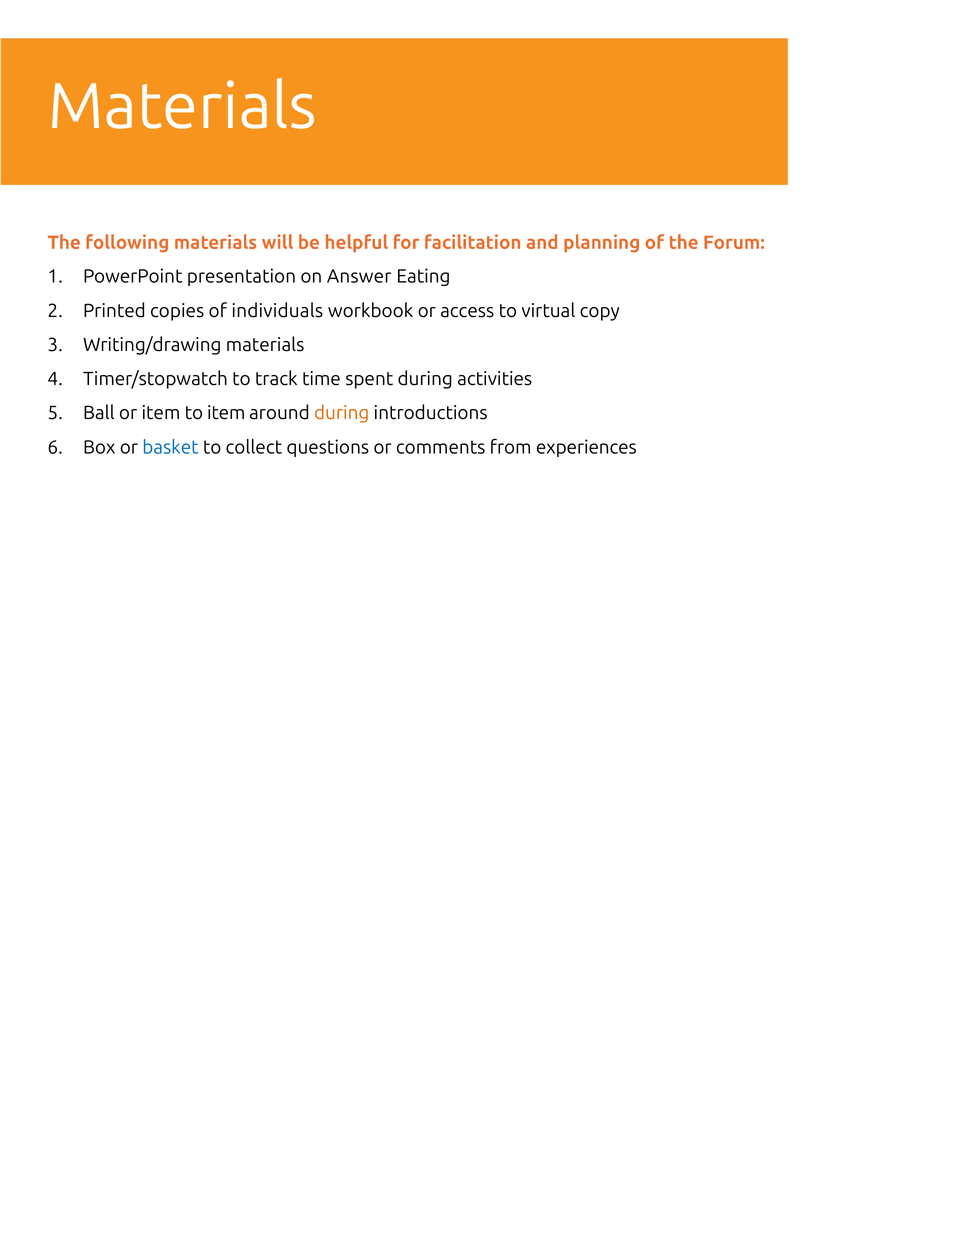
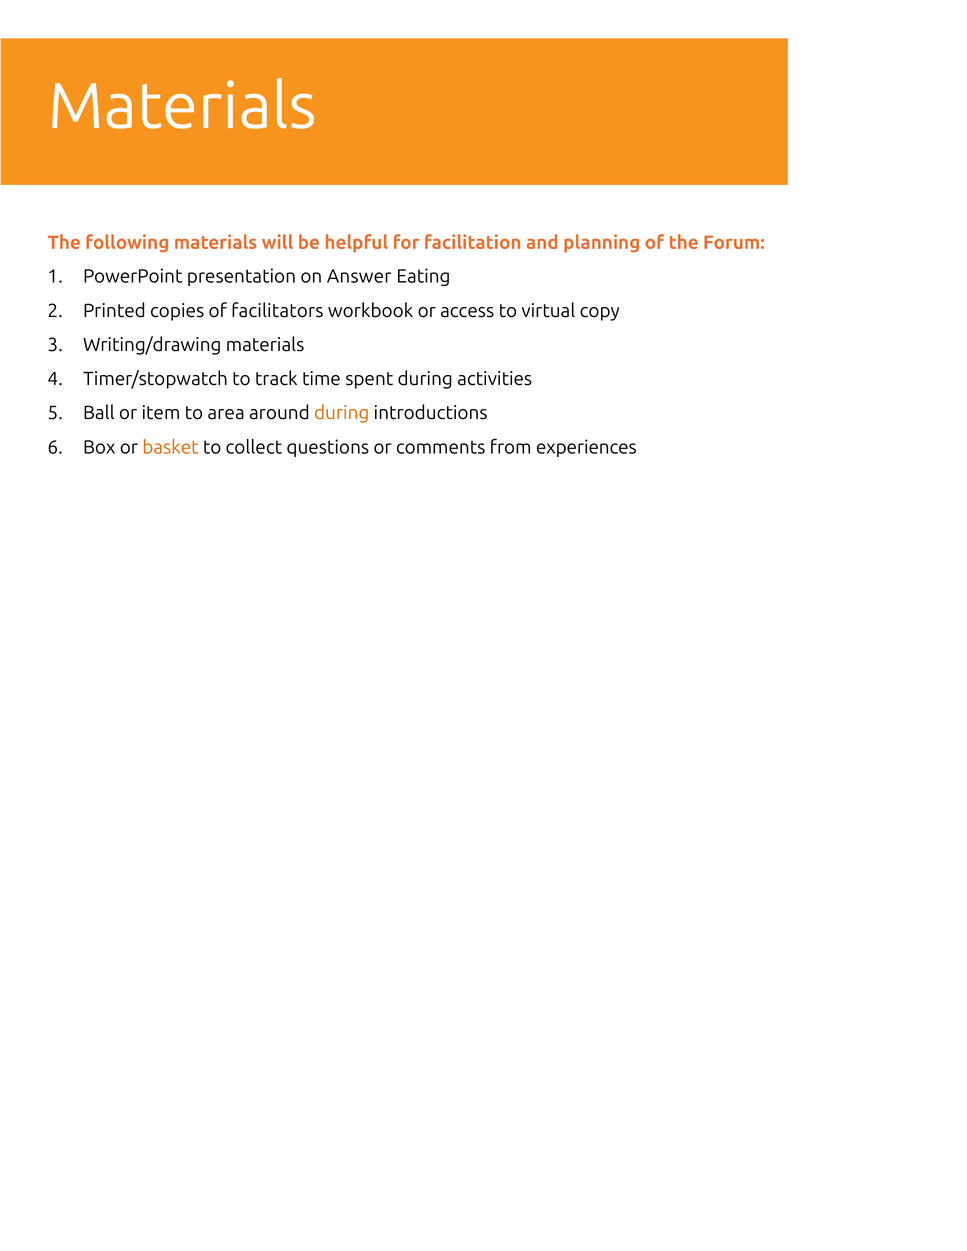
individuals: individuals -> facilitators (277, 311)
to item: item -> area (226, 413)
basket colour: blue -> orange (170, 447)
